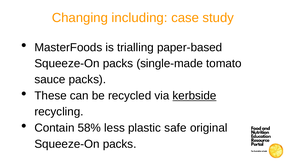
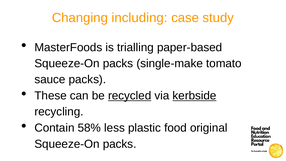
single-made: single-made -> single-make (170, 63)
recycled underline: none -> present (130, 96)
safe: safe -> food (176, 128)
